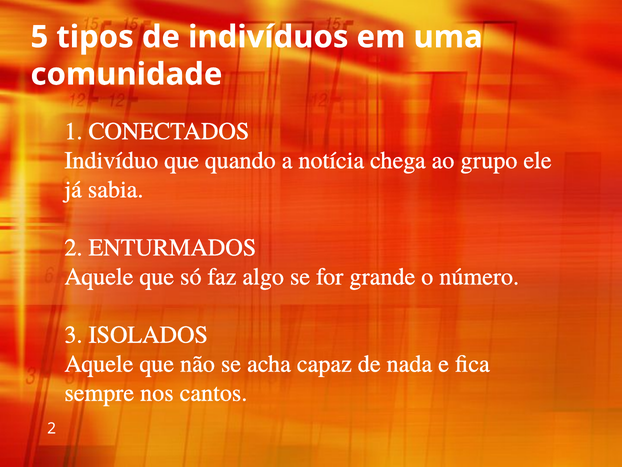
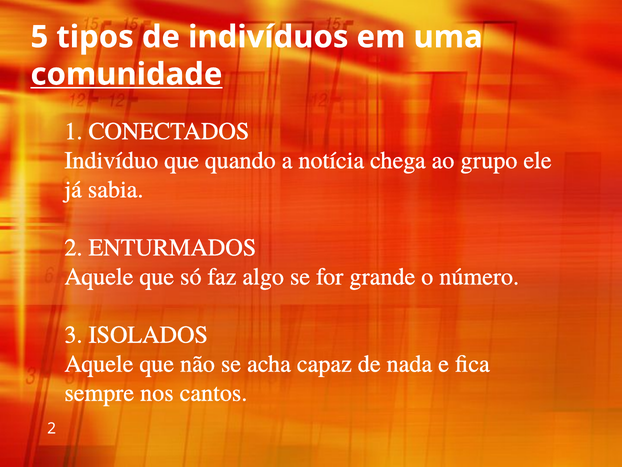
comunidade underline: none -> present (126, 74)
